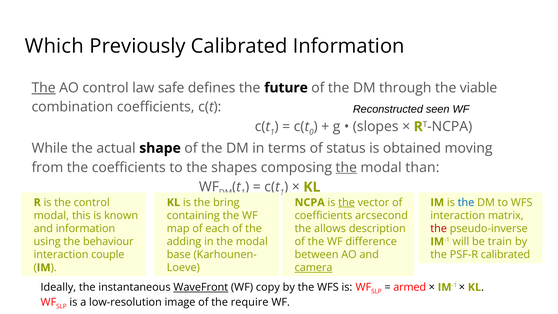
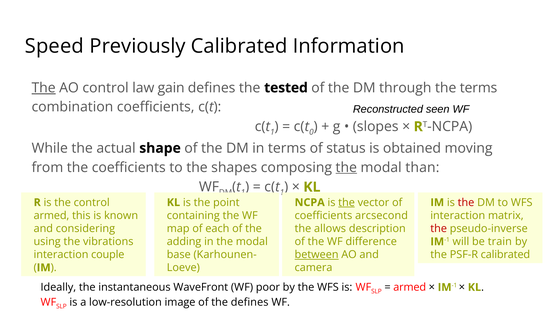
Which: Which -> Speed (54, 46)
safe: safe -> gain (171, 88)
future: future -> tested (286, 88)
the viable: viable -> terms (479, 88)
bring: bring -> point (226, 202)
the colour: blue -> red (466, 202)
modal: modal -> armed (51, 215)
and information: information -> considering (85, 228)
behaviour: behaviour -> vibrations (108, 241)
between underline: none -> present (317, 255)
camera underline: present -> none (314, 268)
WaveFront underline: present -> none (201, 287)
copy: copy -> poor (268, 287)
the require: require -> defines (250, 302)
